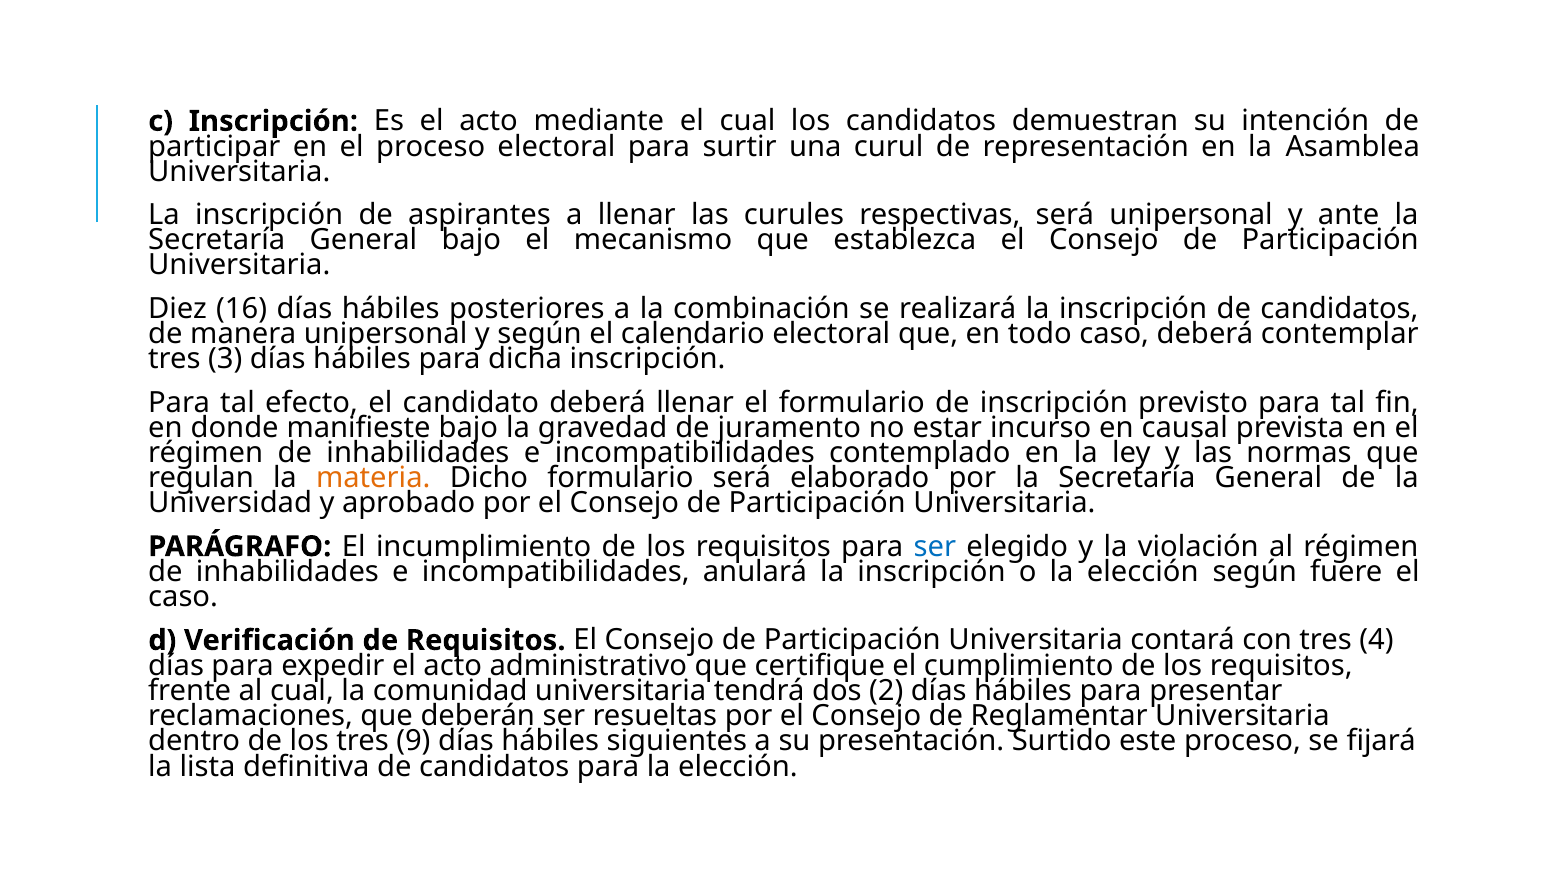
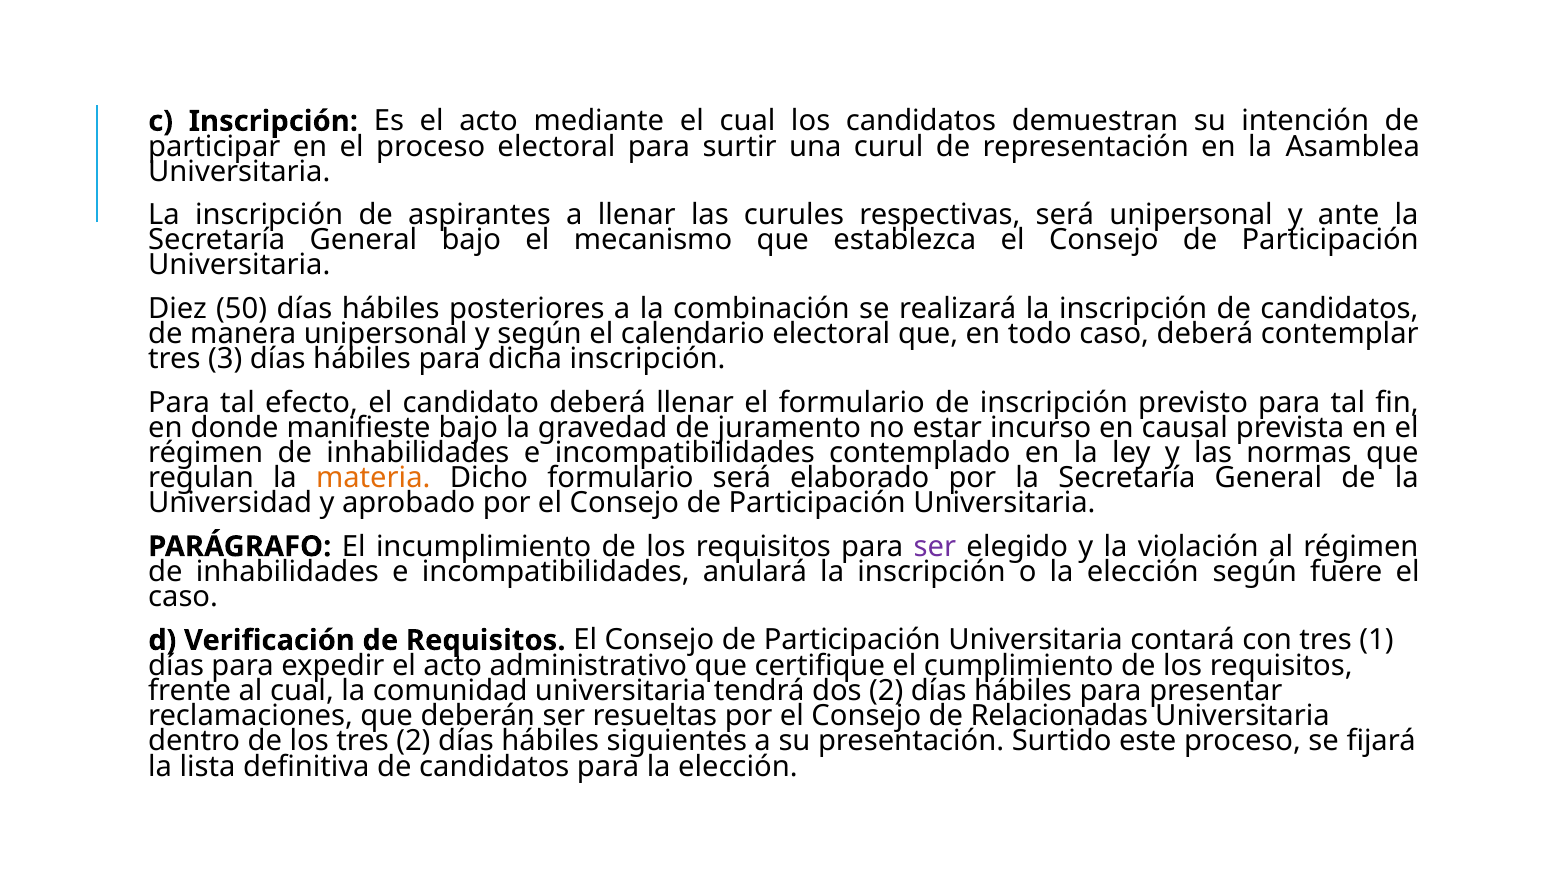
16: 16 -> 50 (242, 309)
ser colour: blue -> purple (935, 547)
4: 4 -> 1 (1377, 641)
Reglamentar: Reglamentar -> Relacionadas (1059, 716)
tres 9: 9 -> 2 (413, 741)
